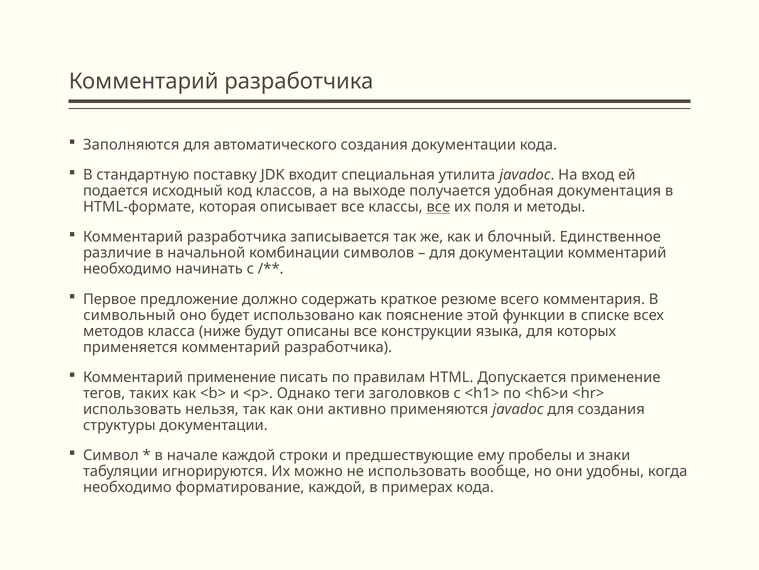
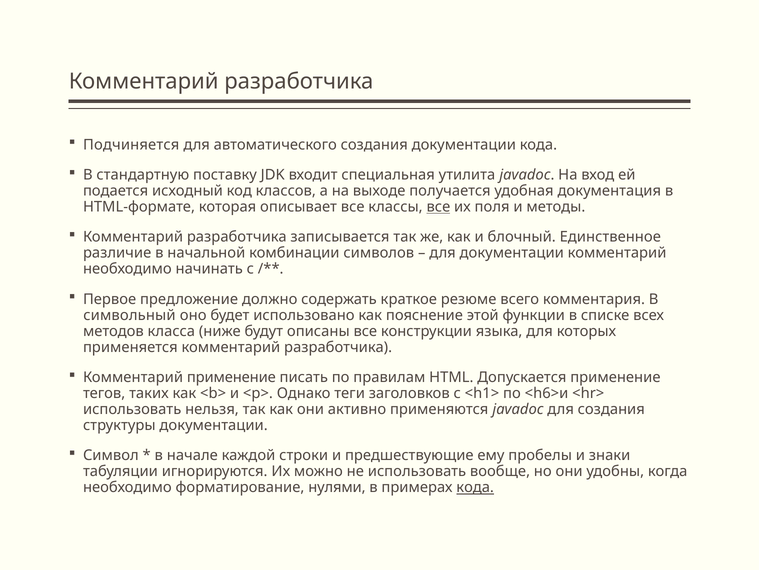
Заполняются: Заполняются -> Подчиняется (131, 145)
форматирование каждой: каждой -> нулями (337, 487)
кода underline: none -> present (475, 487)
